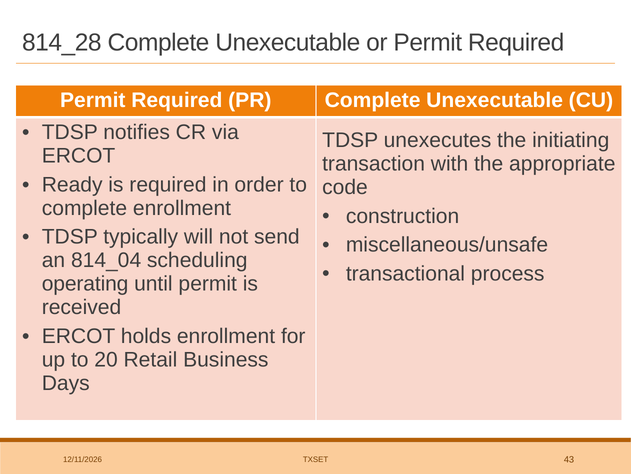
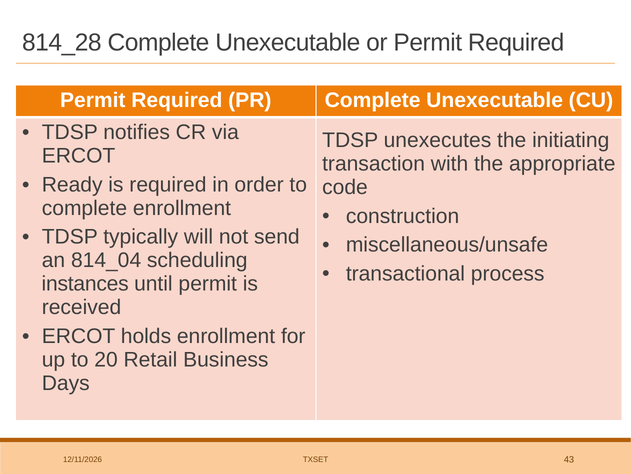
operating: operating -> instances (85, 283)
